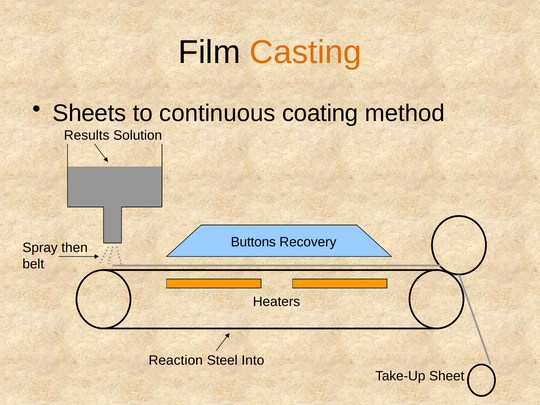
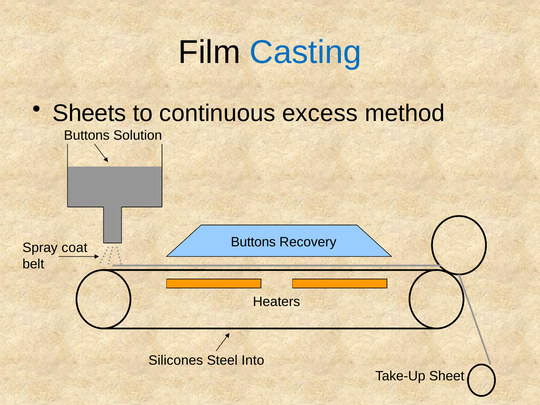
Casting colour: orange -> blue (306, 52)
coating: coating -> excess (320, 113)
Results: Results -> Buttons (87, 135)
then: then -> coat (74, 248)
Reaction: Reaction -> Silicones (176, 360)
